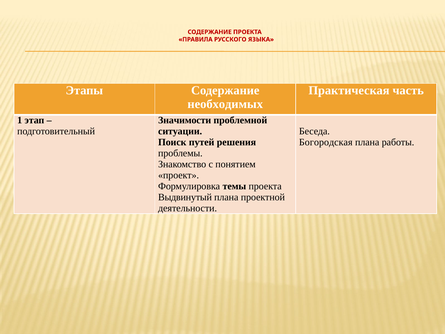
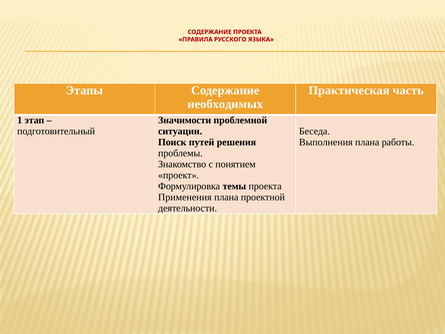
Богородская: Богородская -> Выполнения (326, 142)
Выдвинутый: Выдвинутый -> Применения (185, 197)
